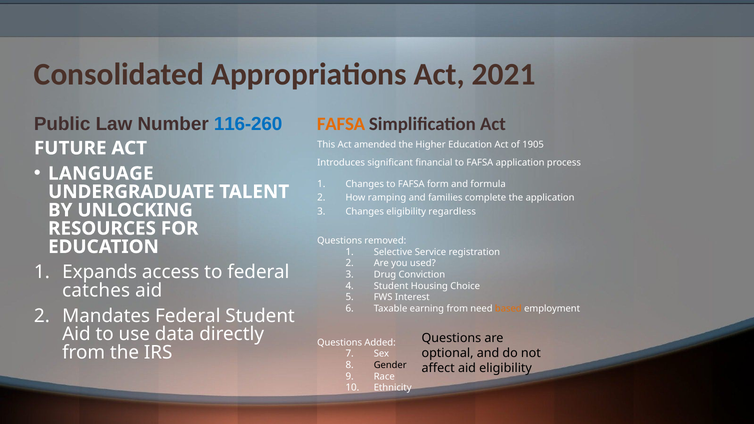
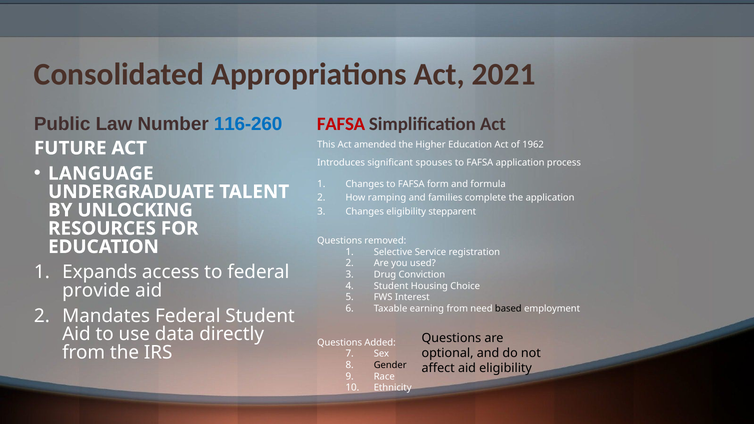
FAFSA colour: orange -> red (341, 124)
1905: 1905 -> 1962 (533, 145)
financial: financial -> spouses (434, 163)
regardless: regardless -> stepparent (452, 211)
catches: catches -> provide (96, 291)
based colour: orange -> black (508, 309)
